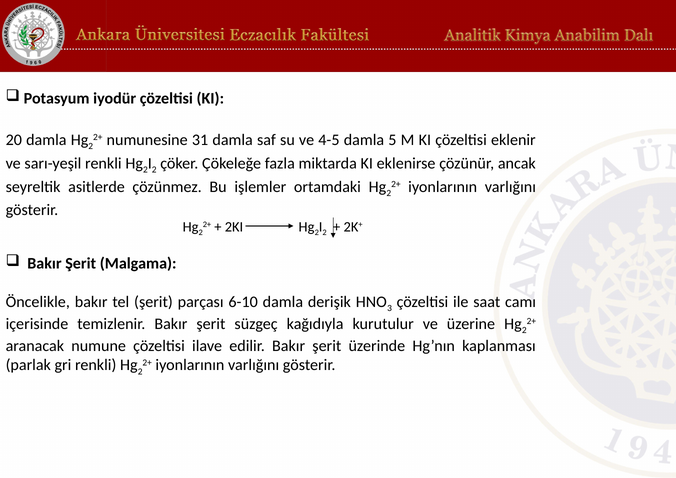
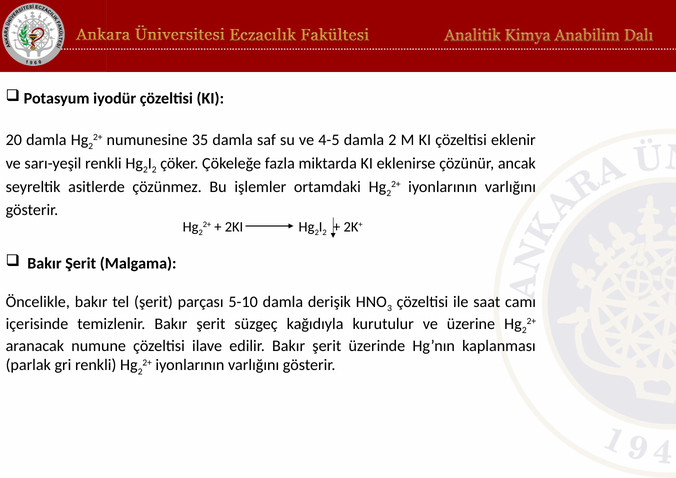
31: 31 -> 35 (200, 140)
damla 5: 5 -> 2 (392, 140)
6-10: 6-10 -> 5-10 (243, 302)
